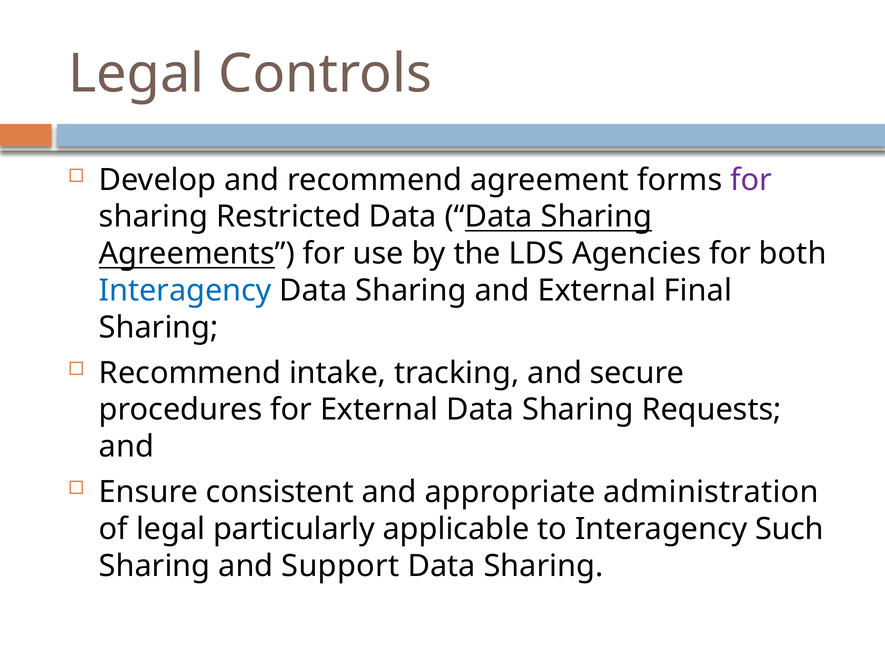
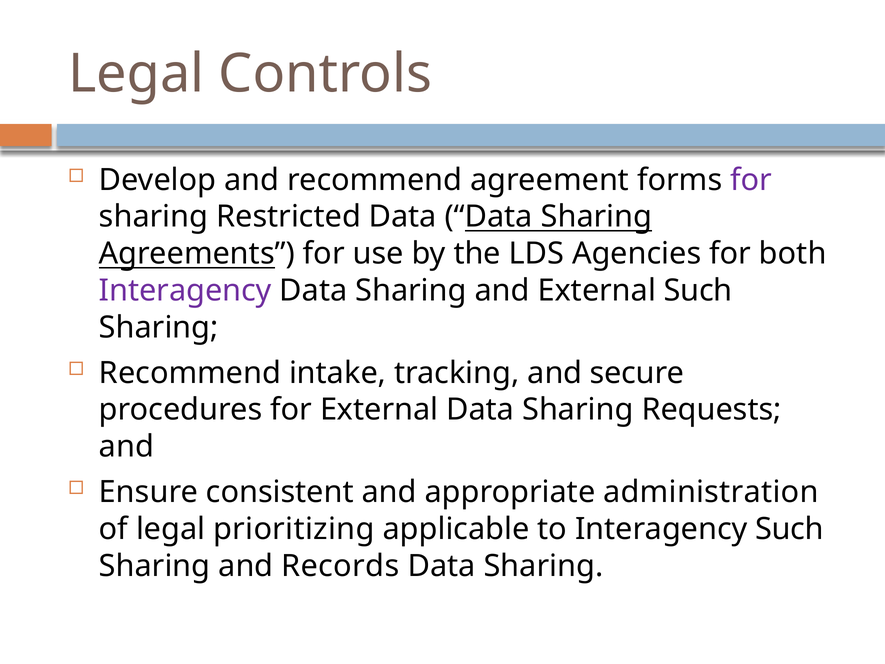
Interagency colour: blue -> purple (185, 290)
External Final: Final -> Such (698, 290)
particularly: particularly -> prioritizing (294, 529)
Support: Support -> Records (340, 566)
